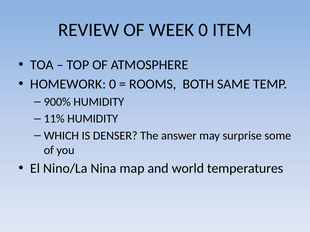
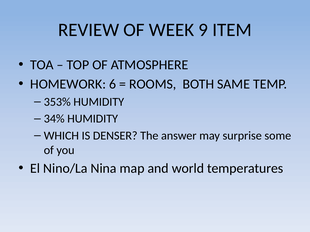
WEEK 0: 0 -> 9 (203, 30)
HOMEWORK 0: 0 -> 6 (113, 84)
900%: 900% -> 353% (57, 102)
11%: 11% -> 34% (54, 119)
